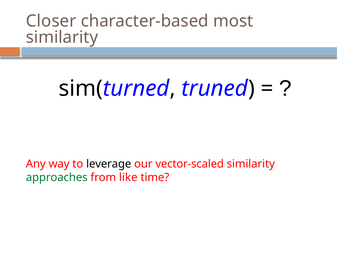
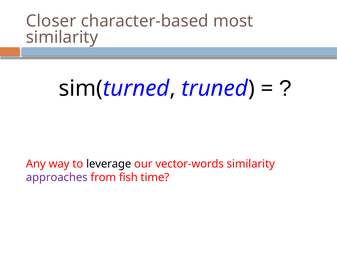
vector-scaled: vector-scaled -> vector-words (190, 164)
approaches colour: green -> purple (57, 177)
like: like -> fish (128, 177)
